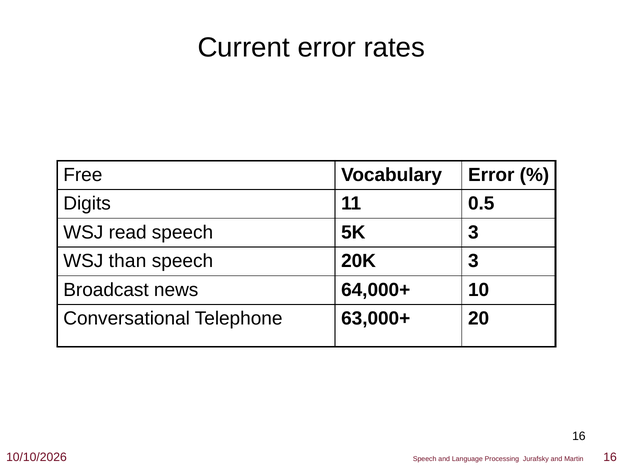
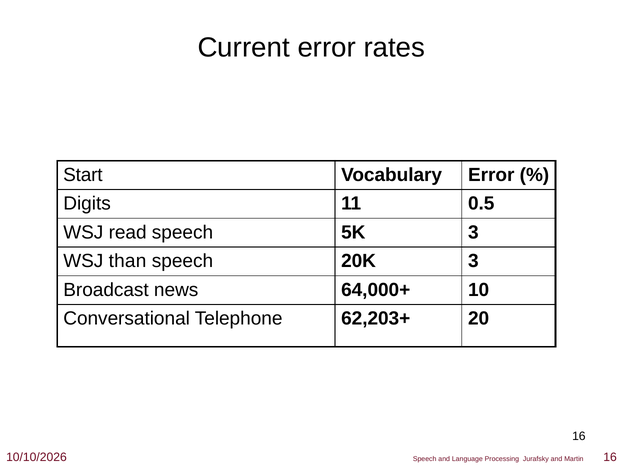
Free: Free -> Start (83, 175)
63,000+: 63,000+ -> 62,203+ (376, 319)
